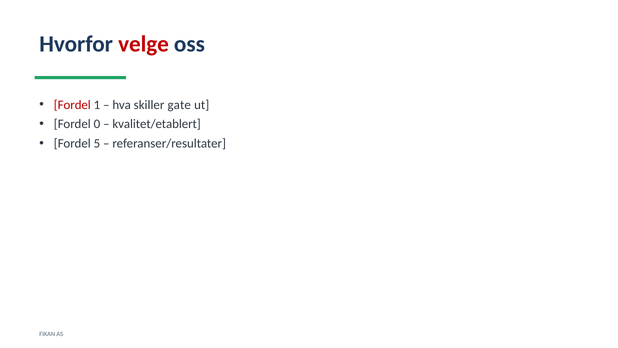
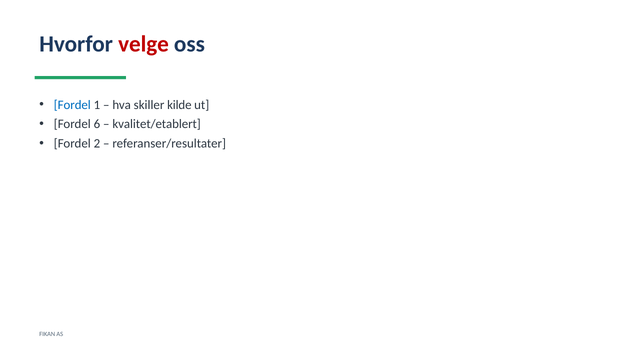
Fordel colour: red -> blue (72, 105)
gate: gate -> kilde (179, 105)
0: 0 -> 6 (97, 124)
5: 5 -> 2 (97, 143)
